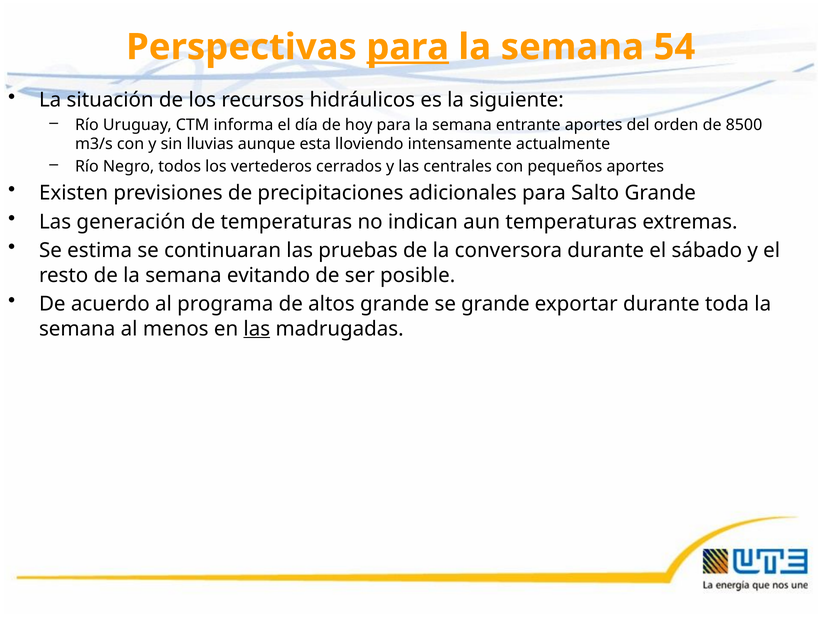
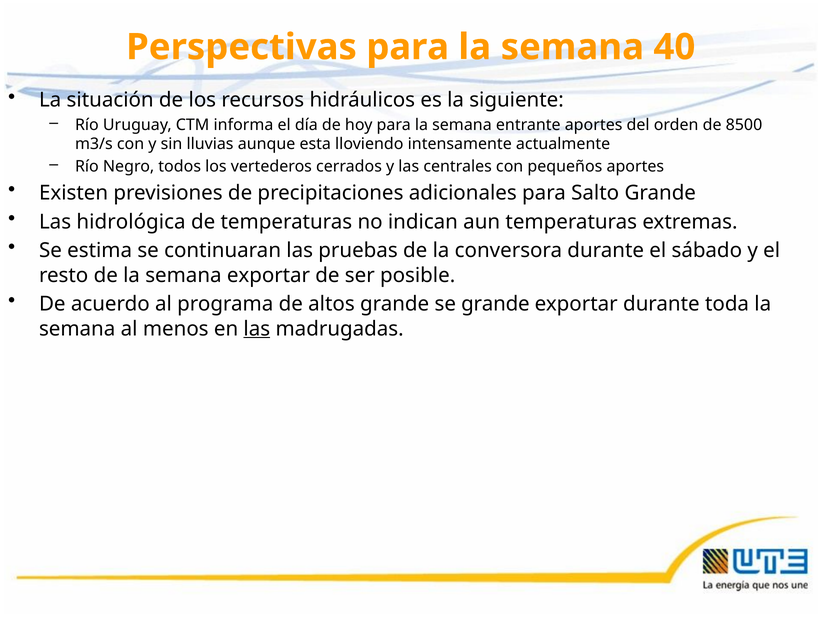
para underline: present -> none (408, 47)
54: 54 -> 40 (674, 47)
generación: generación -> hidrológica (131, 222)
semana evitando: evitando -> exportar (269, 275)
